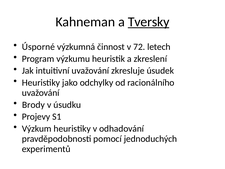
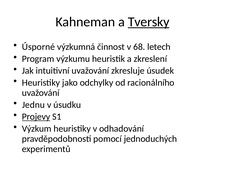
72: 72 -> 68 (139, 47)
Brody: Brody -> Jednu (33, 105)
Projevy underline: none -> present (36, 117)
